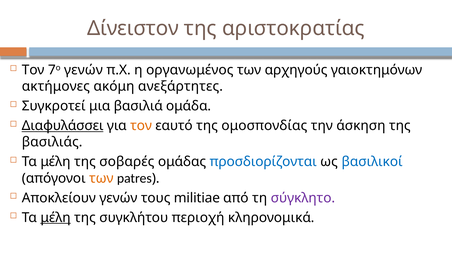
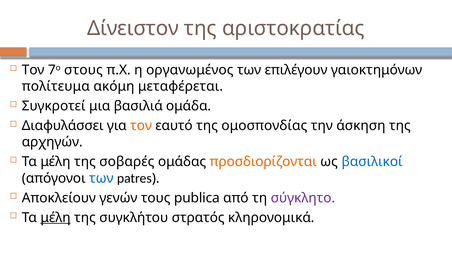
7ο γενών: γενών -> στους (83, 70)
αρχηγούς: αρχηγούς -> επιλέγουν (296, 70)
ακτήμονες: ακτήμονες -> πολίτευμα (56, 87)
ανεξάρτητες: ανεξάρτητες -> μεταφέρεται (180, 87)
Διαφυλάσσει underline: present -> none (63, 126)
βασιλιάς: βασιλιάς -> αρχηγών (52, 142)
προσδιορίζονται colour: blue -> orange (263, 162)
των colour: orange -> blue (101, 178)
militiae: militiae -> publica (197, 198)
περιοχή: περιοχή -> στρατός (198, 218)
